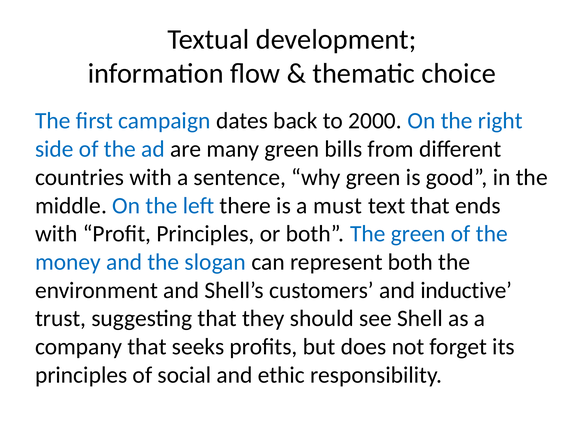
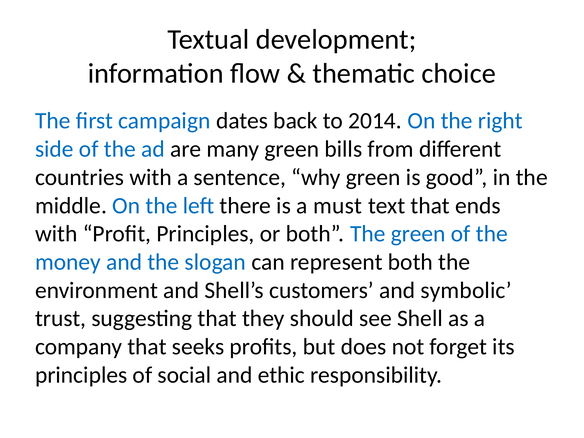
2000: 2000 -> 2014 (375, 121)
inductive: inductive -> symbolic (466, 290)
